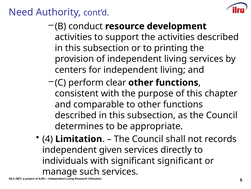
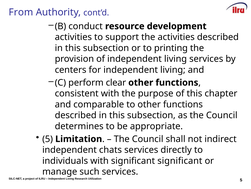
Need: Need -> From (21, 12)
4: 4 -> 5 (48, 138)
records: records -> indirect (221, 138)
given: given -> chats (110, 149)
